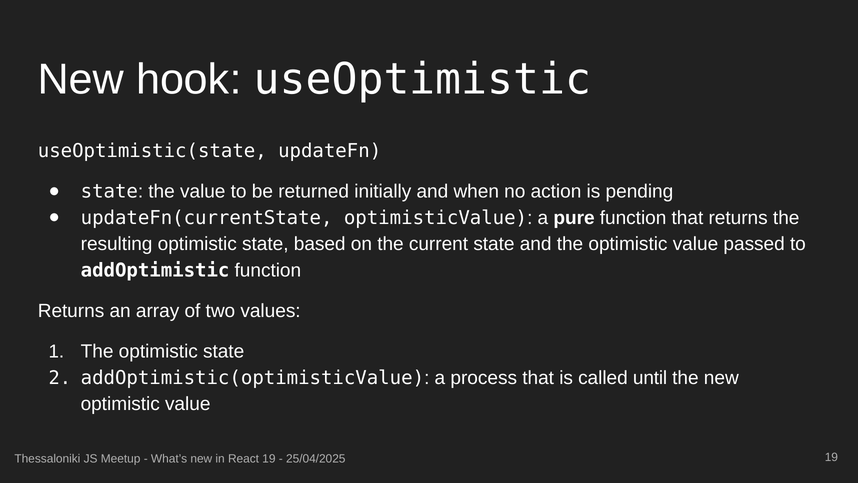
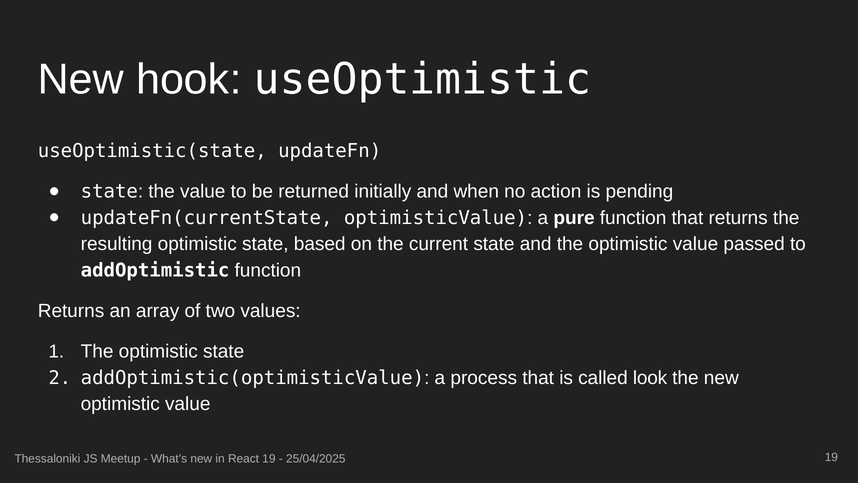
until: until -> look (650, 378)
